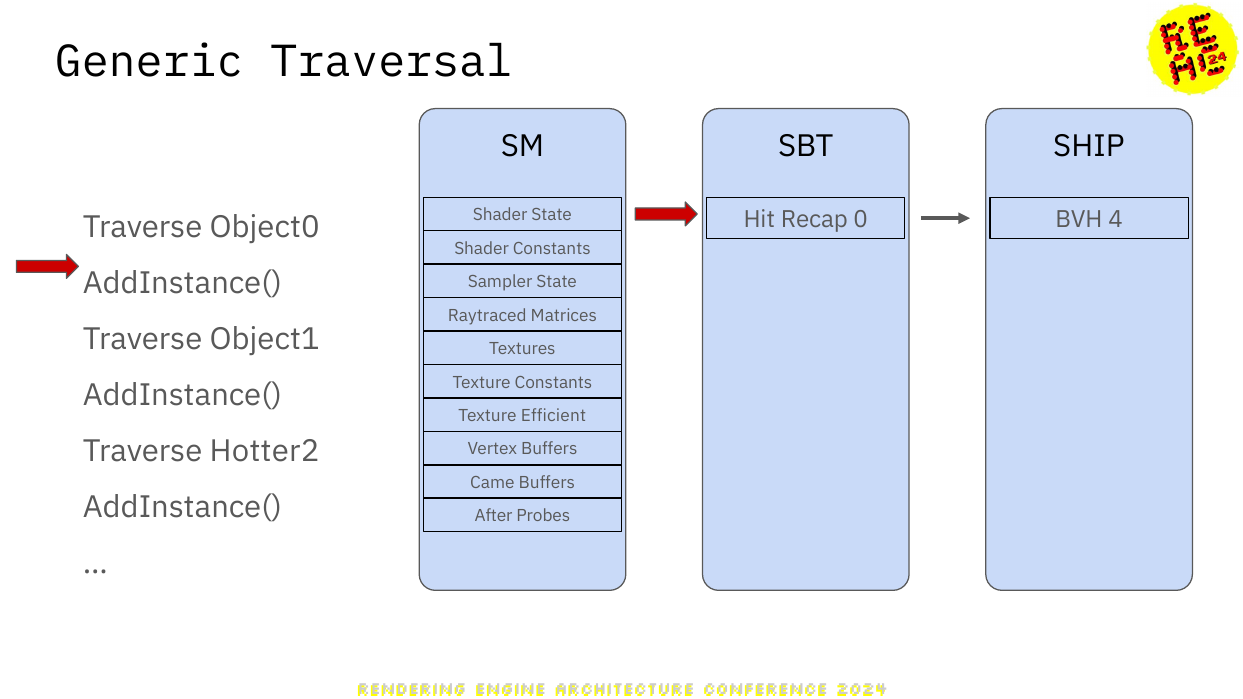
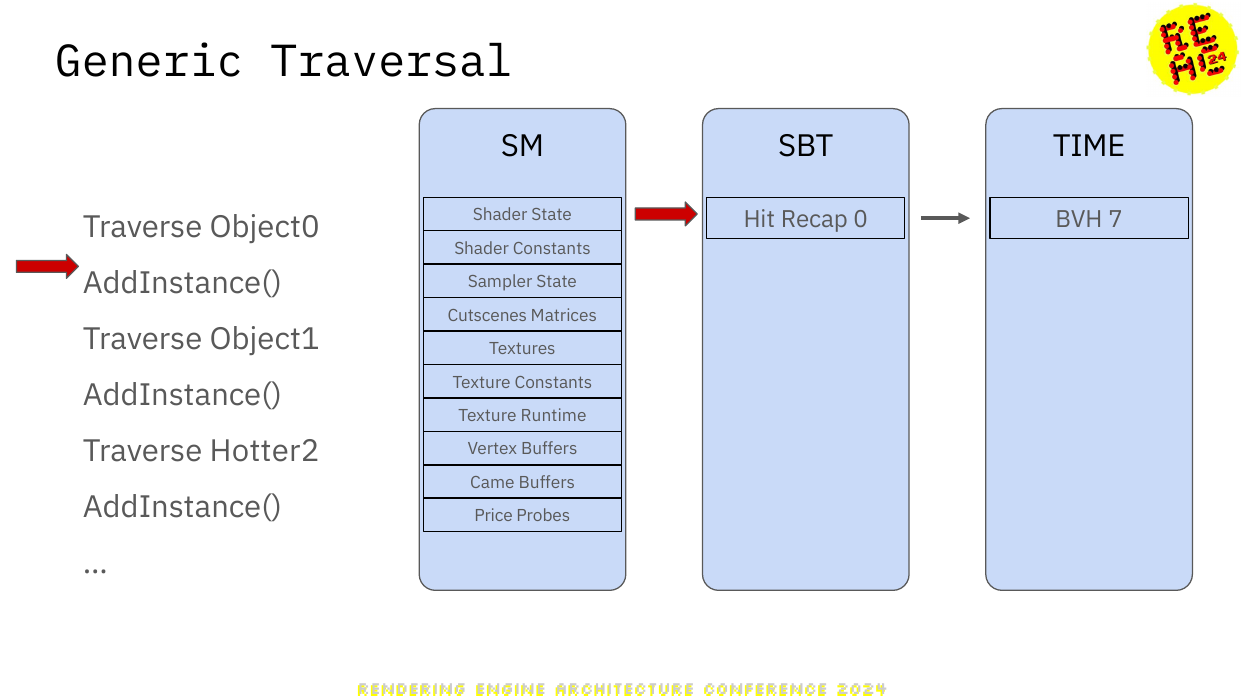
SHIP: SHIP -> TIME (1089, 147)
4: 4 -> 7 (1116, 220)
Raytraced: Raytraced -> Cutscenes (487, 315)
Efficient: Efficient -> Runtime (554, 416)
After: After -> Price (494, 516)
